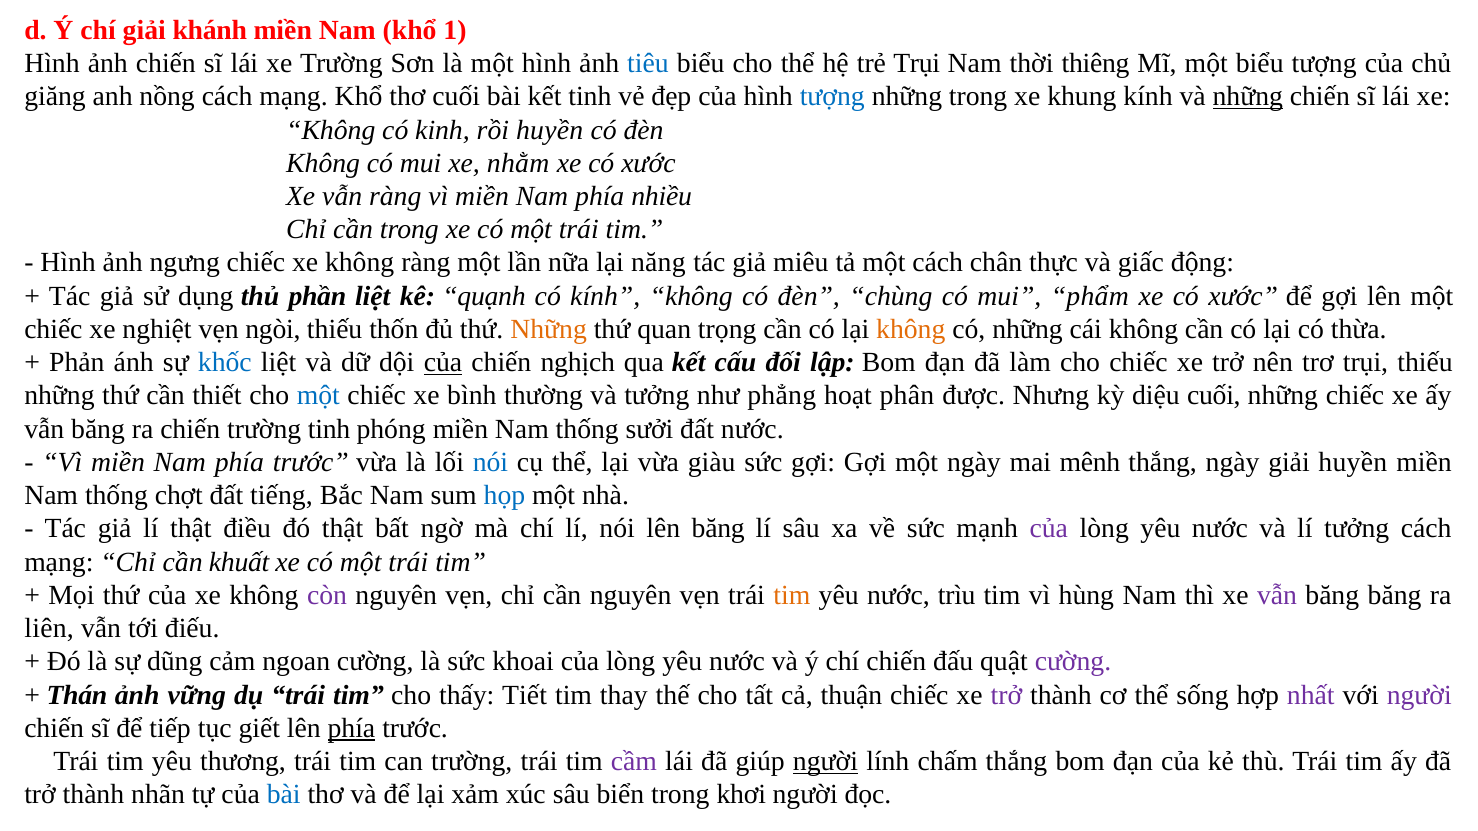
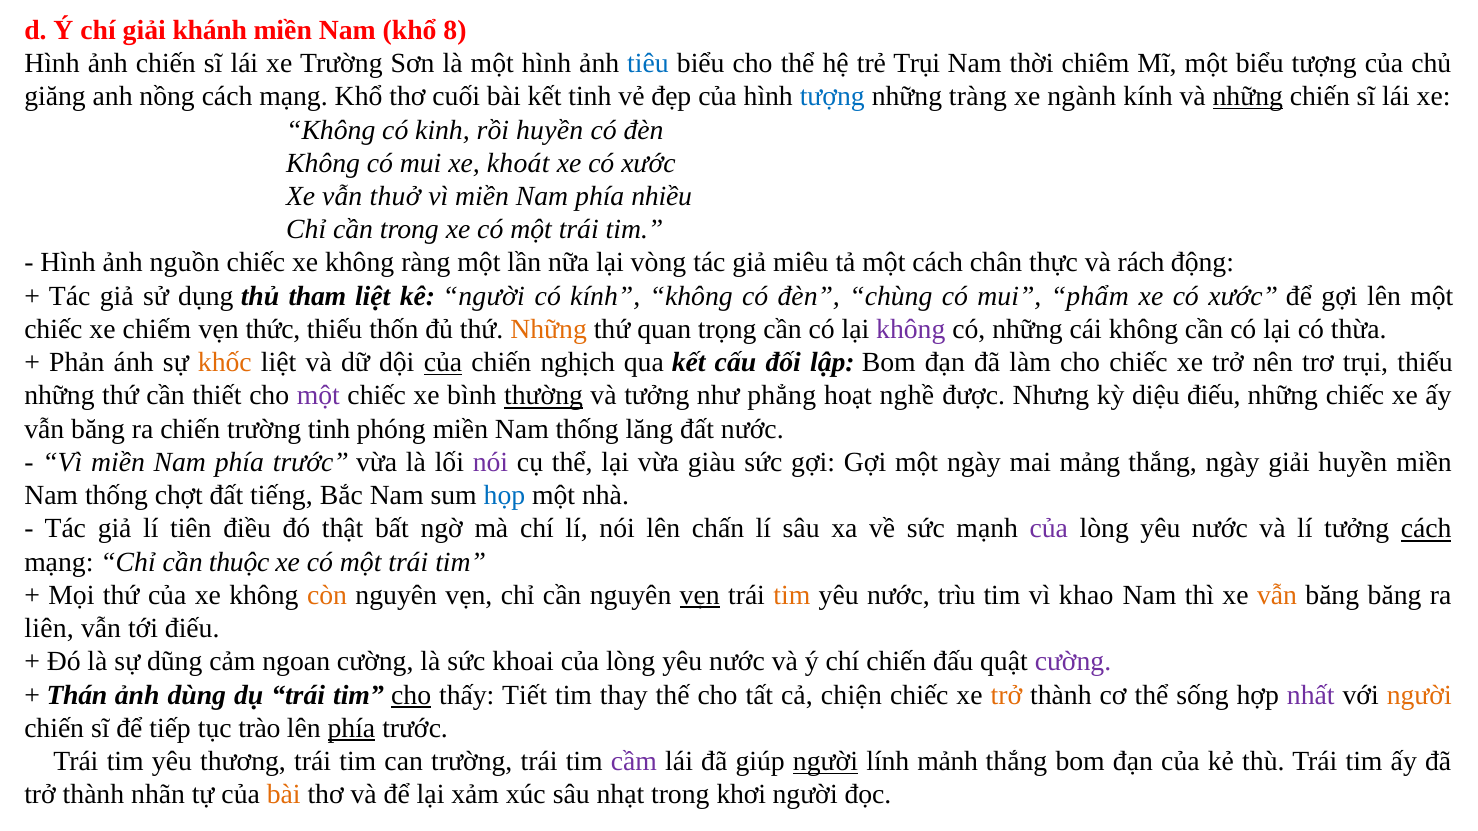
1: 1 -> 8 (455, 30)
thiêng: thiêng -> chiêm (1095, 63)
những trong: trong -> tràng (978, 97)
khung: khung -> ngành (1082, 97)
nhằm: nhằm -> khoát (518, 163)
vẫn ràng: ràng -> thuở (395, 196)
ngưng: ngưng -> nguồn (185, 263)
năng: năng -> vòng (658, 263)
giấc: giấc -> rách (1141, 263)
phần: phần -> tham (317, 296)
kê quạnh: quạnh -> người (484, 296)
nghiệt: nghiệt -> chiếm (157, 329)
ngòi: ngòi -> thức (273, 329)
không colour: orange -> purple (911, 329)
khốc colour: blue -> orange (225, 363)
một colour: blue -> purple (318, 396)
thường underline: none -> present (544, 396)
phân: phân -> nghề (907, 396)
diệu cuối: cuối -> điếu (1214, 396)
sưởi: sưởi -> lăng (649, 429)
nói colour: blue -> purple (490, 462)
mênh: mênh -> mảng (1090, 462)
lí thật: thật -> tiên (191, 529)
lên băng: băng -> chấn (718, 529)
cách underline: none -> present (1426, 529)
khuất: khuất -> thuộc (239, 562)
còn colour: purple -> orange (327, 596)
vẹn underline: none -> present (700, 596)
hùng: hùng -> khao (1086, 596)
vẫn colour: purple -> orange (1277, 596)
vững: vững -> dùng (197, 695)
cho underline: none -> present (411, 695)
thuận: thuận -> chiện (851, 695)
trở colour: purple -> orange (1006, 695)
người colour: purple -> orange (1419, 695)
giết: giết -> trào (259, 729)
chấm: chấm -> mảnh (948, 762)
bài colour: blue -> orange (284, 795)
biển: biển -> nhạt (620, 795)
